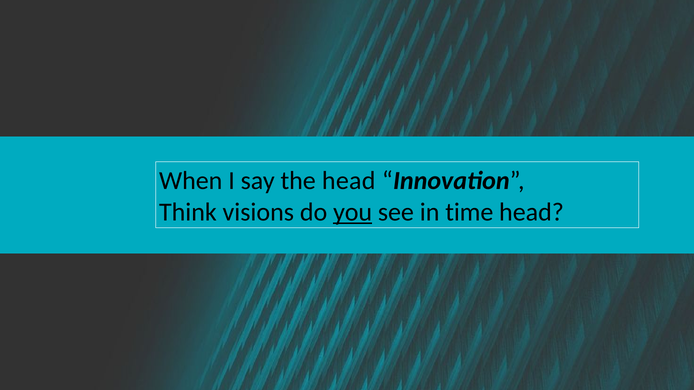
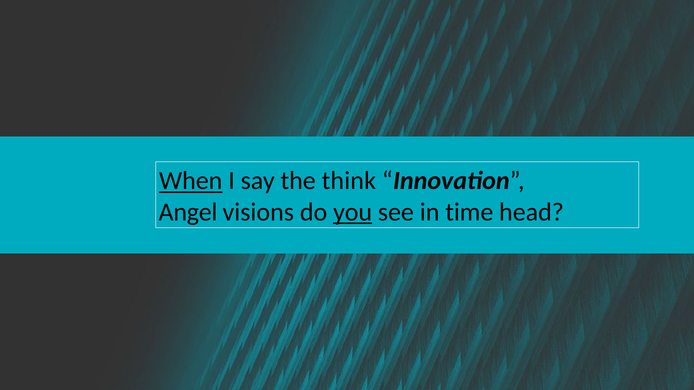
When underline: none -> present (191, 181)
the head: head -> think (349, 181)
Think: Think -> Angel (188, 212)
